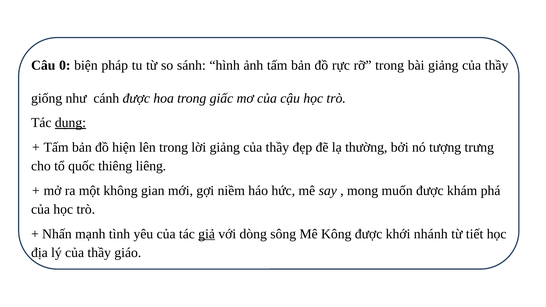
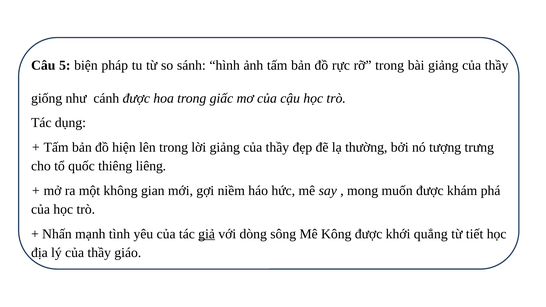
0: 0 -> 5 (65, 65)
dụng underline: present -> none (70, 123)
nhánh: nhánh -> quẳng (431, 234)
